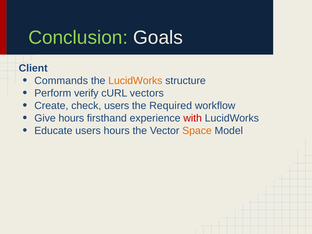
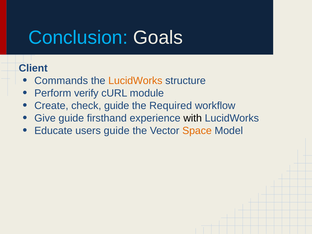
Conclusion colour: light green -> light blue (78, 37)
vectors: vectors -> module (147, 93)
check users: users -> guide (117, 106)
Give hours: hours -> guide (71, 118)
with colour: red -> black (193, 118)
users hours: hours -> guide (117, 131)
